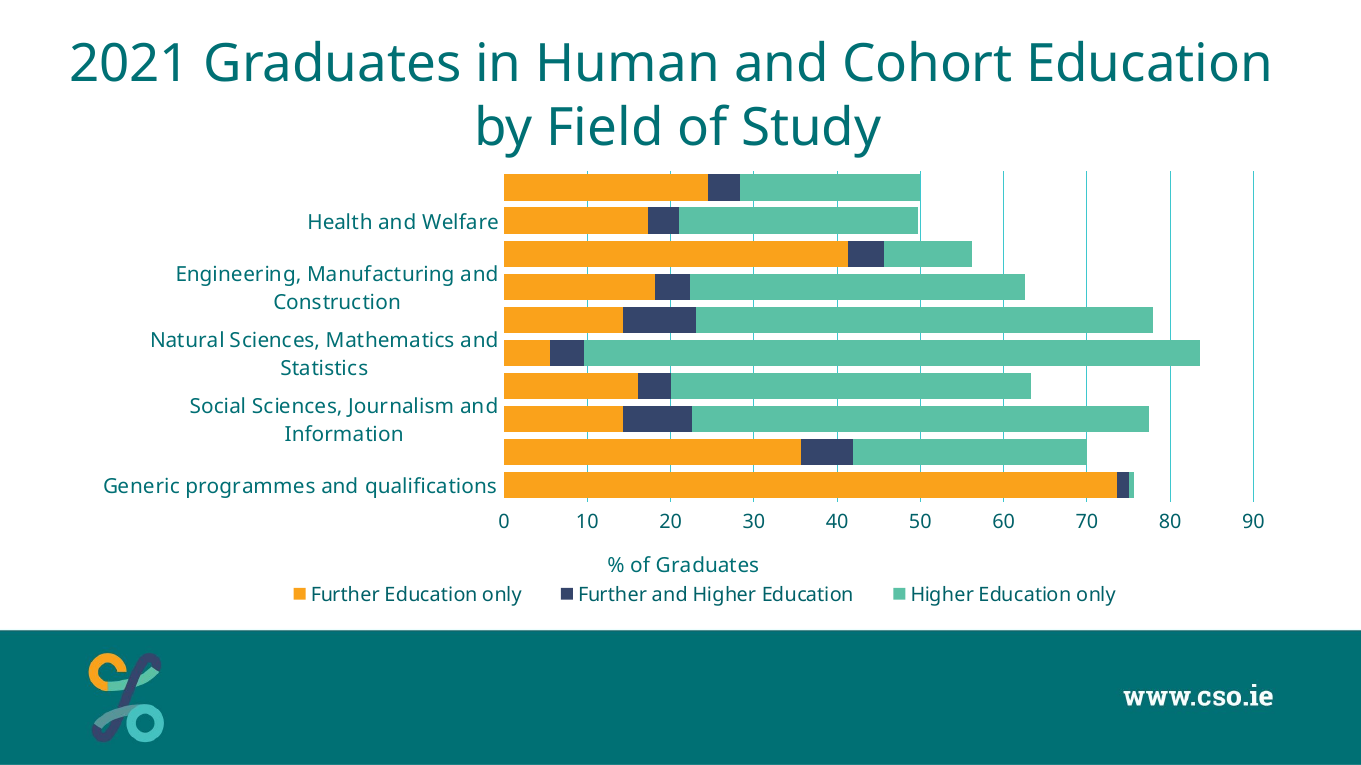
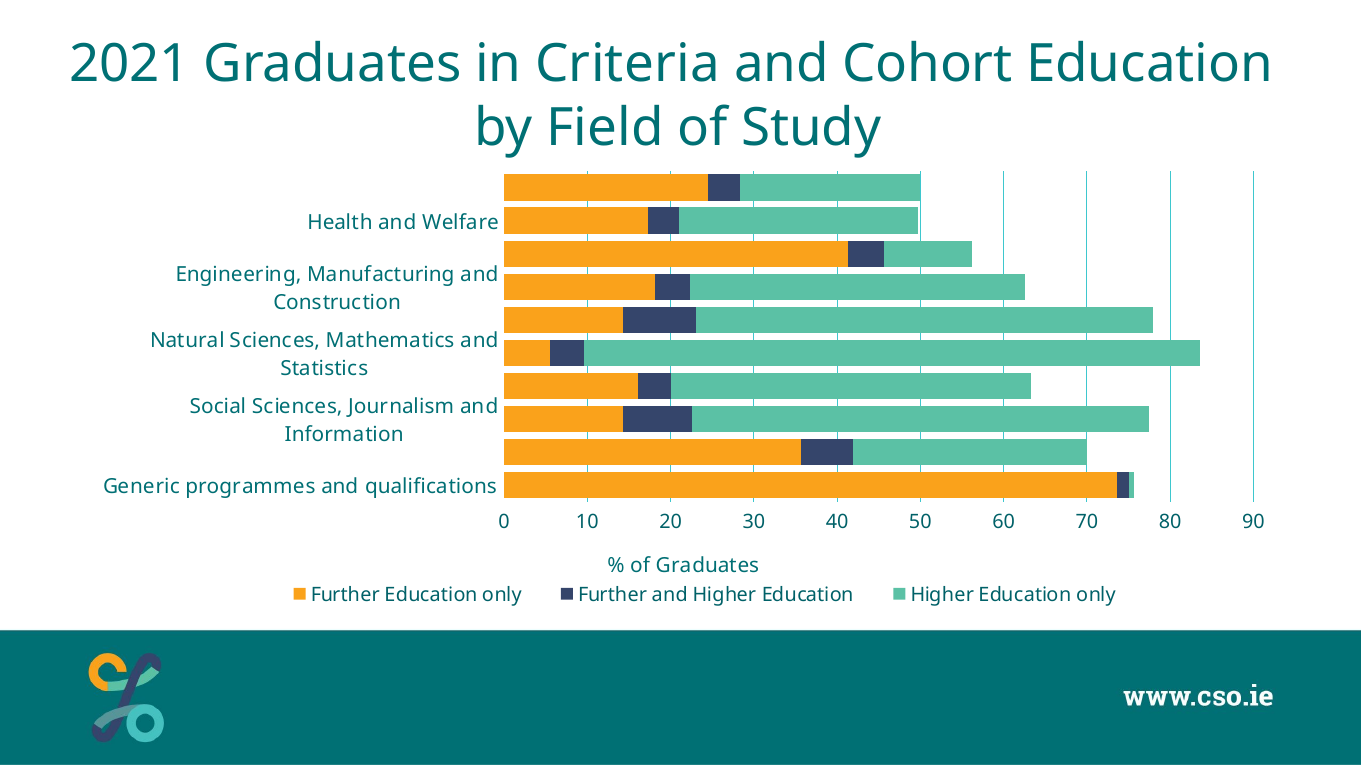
Human: Human -> Criteria (628, 64)
